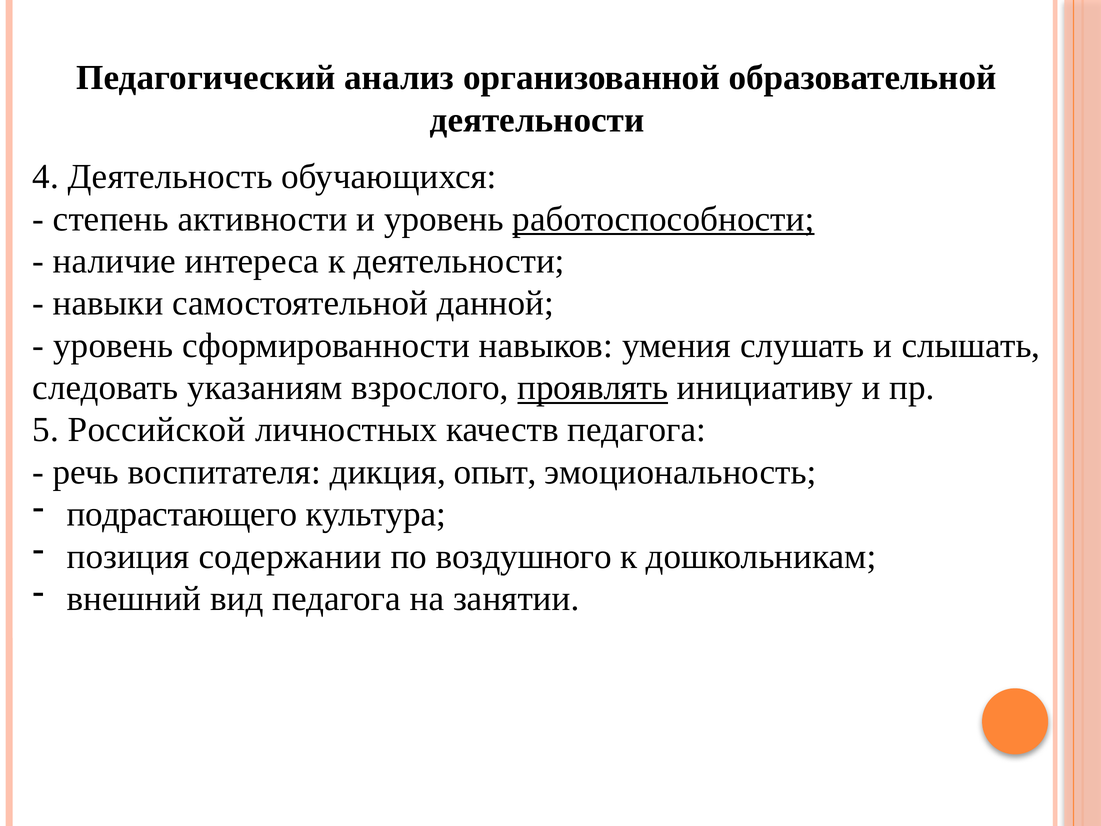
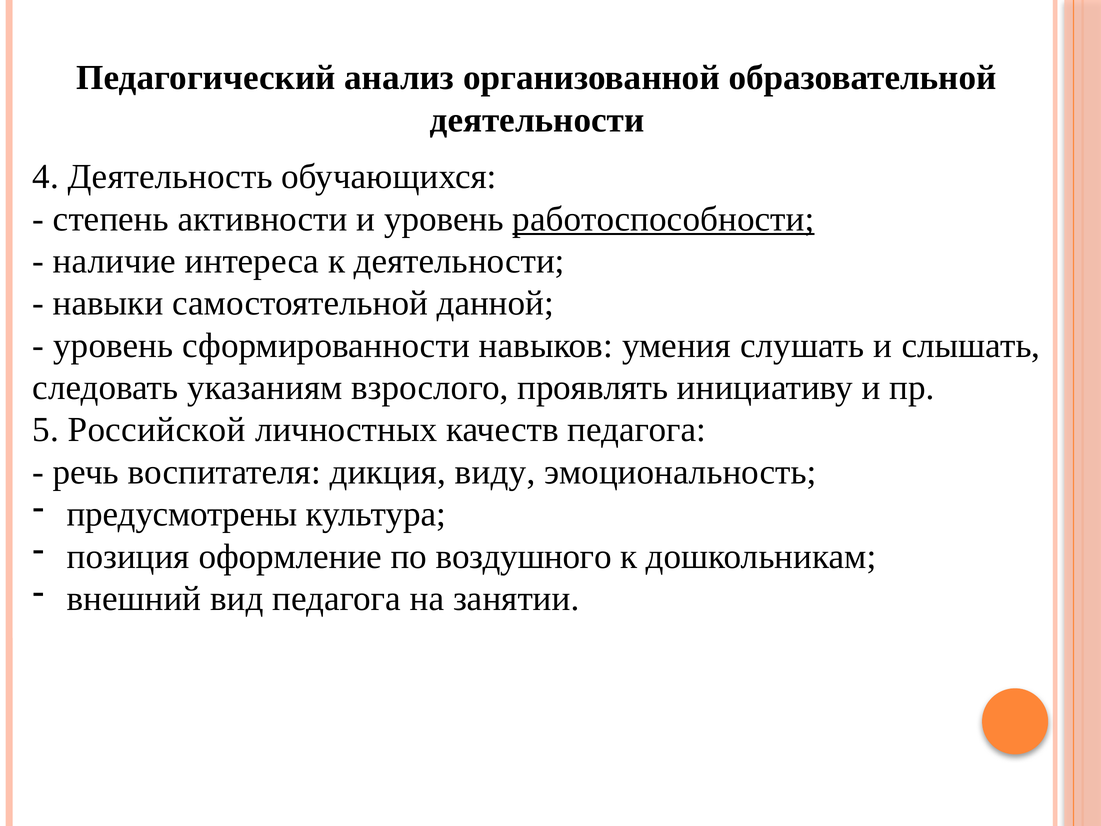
проявлять underline: present -> none (593, 388)
опыт: опыт -> виду (495, 472)
подрастающего: подрастающего -> предусмотрены (182, 514)
содержании: содержании -> оформление (290, 556)
